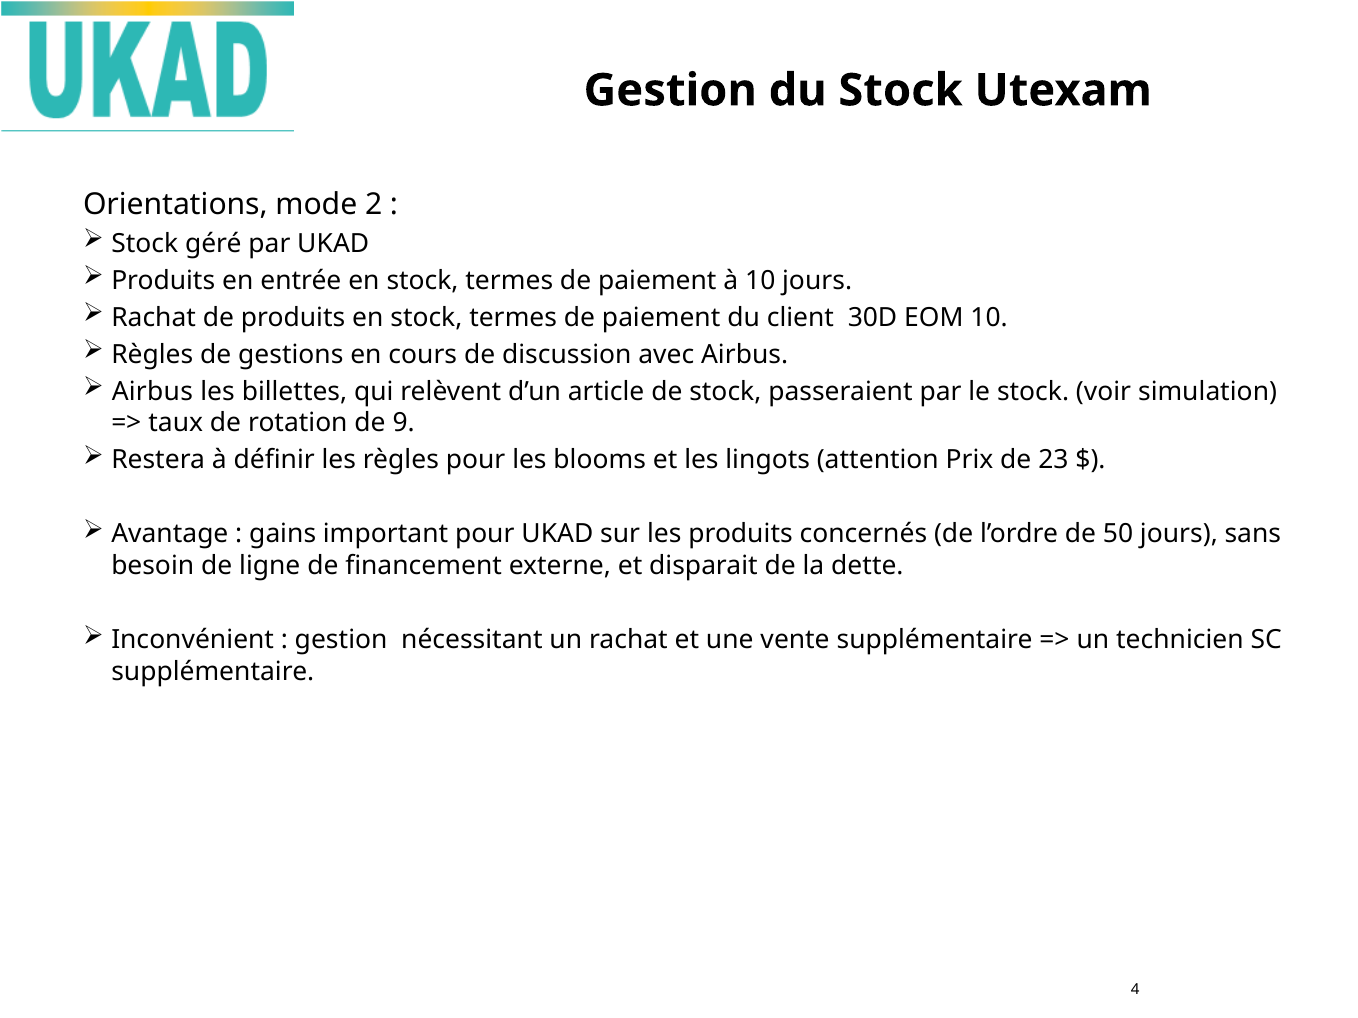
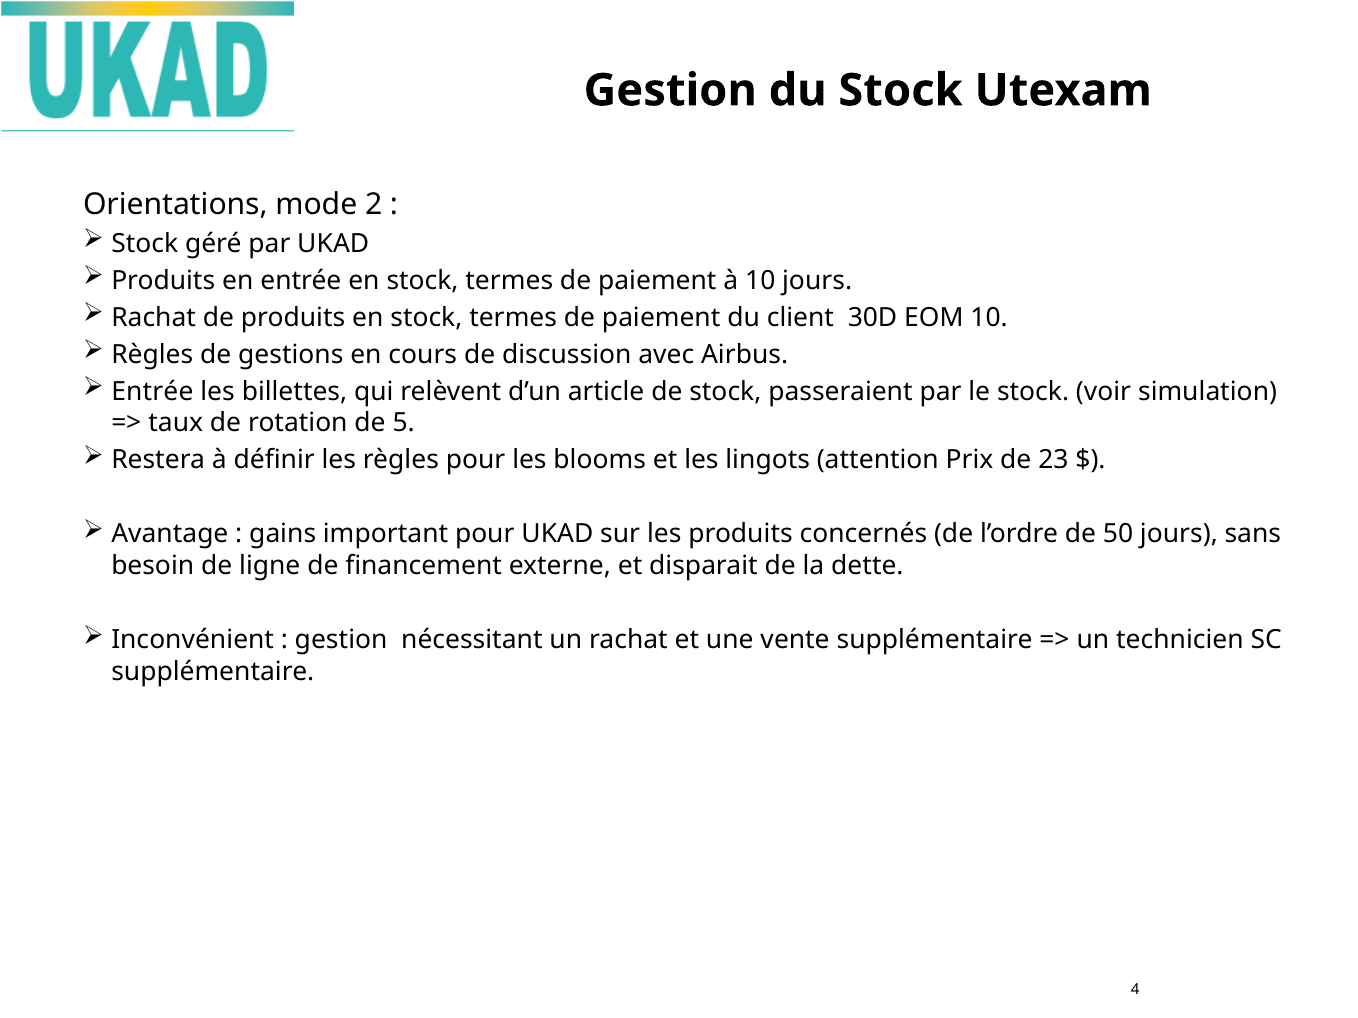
Airbus: Airbus -> Entrée (152, 392)
9: 9 -> 5 (404, 423)
